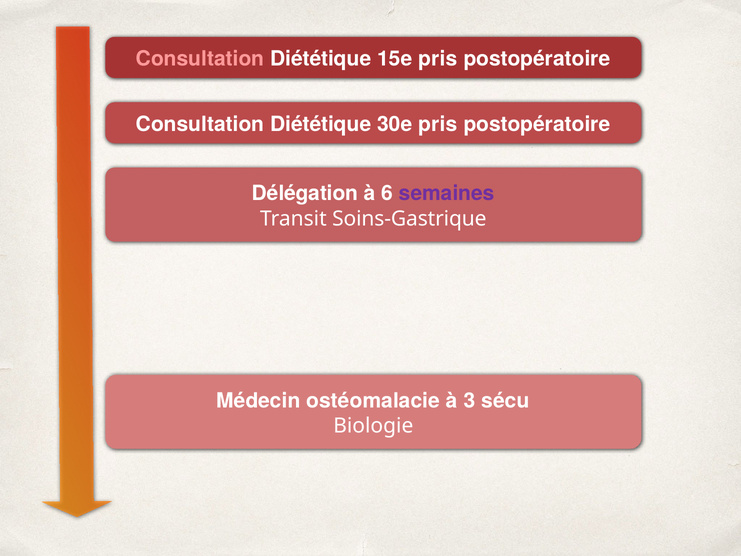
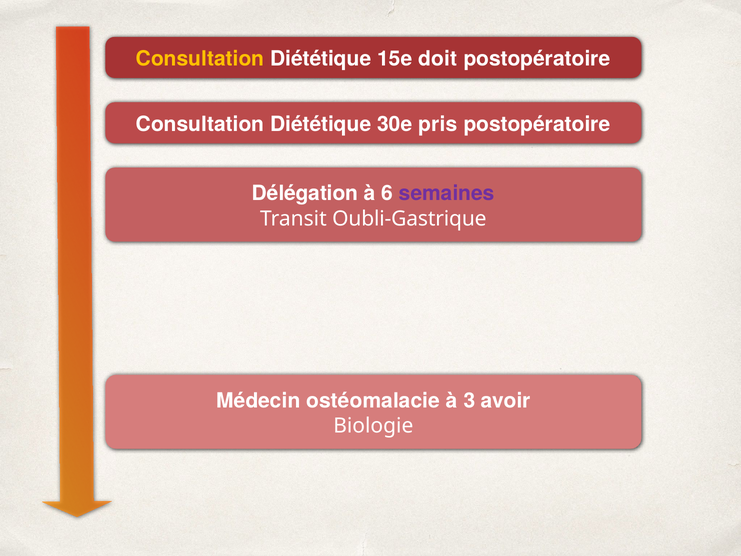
Consultation colour: pink -> yellow (200, 59)
15e pris: pris -> doit (438, 59)
Soins-Gastrique: Soins-Gastrique -> Oubli-Gastrique (409, 219)
sécu: sécu -> avoir (506, 400)
